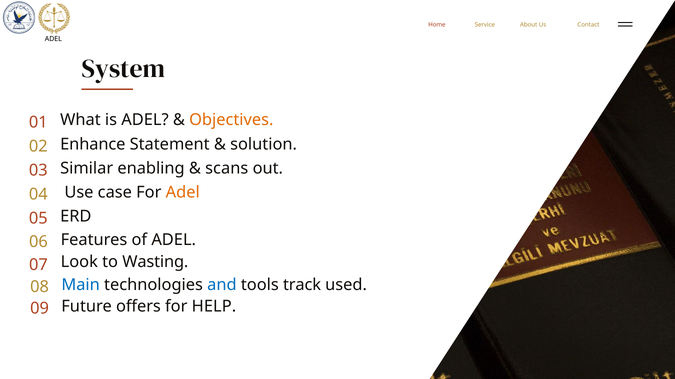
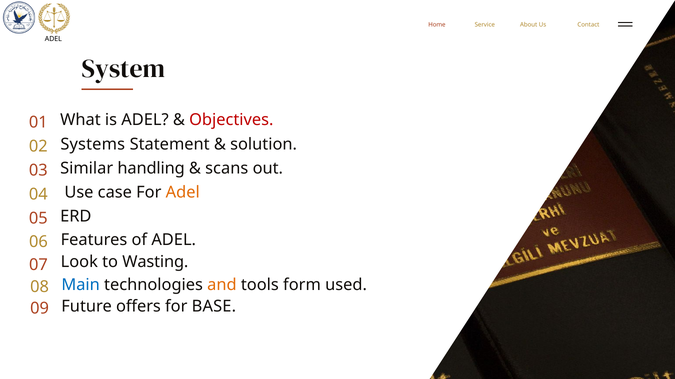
Objectives colour: orange -> red (231, 120)
Enhance: Enhance -> Systems (93, 144)
enabling: enabling -> handling (151, 169)
and colour: blue -> orange (222, 285)
track: track -> form (302, 285)
HELP: HELP -> BASE (214, 307)
